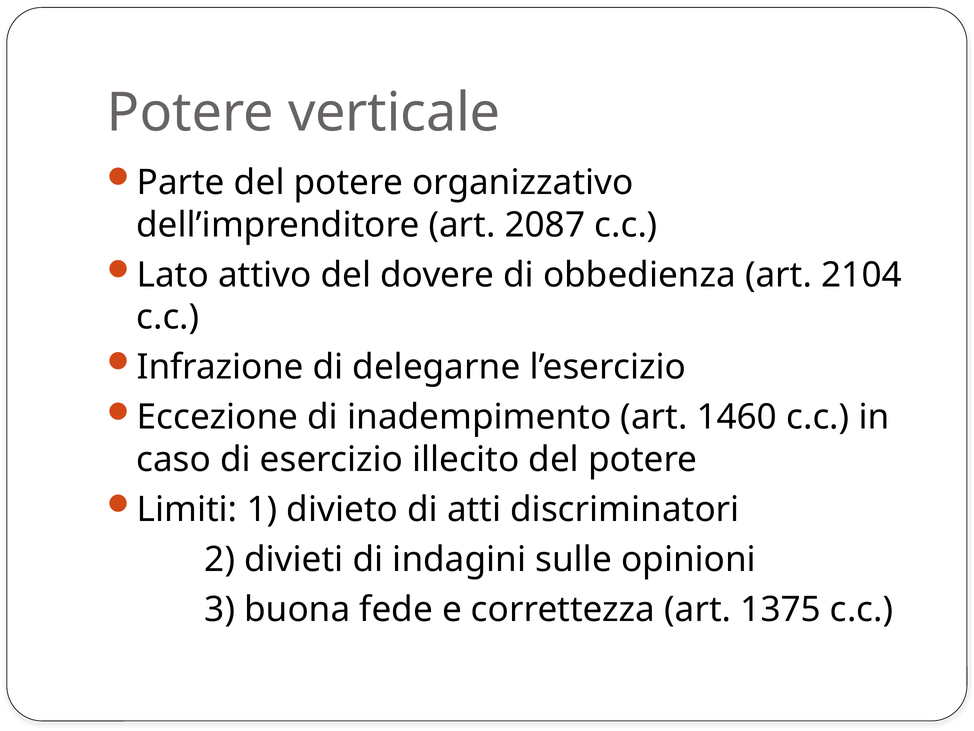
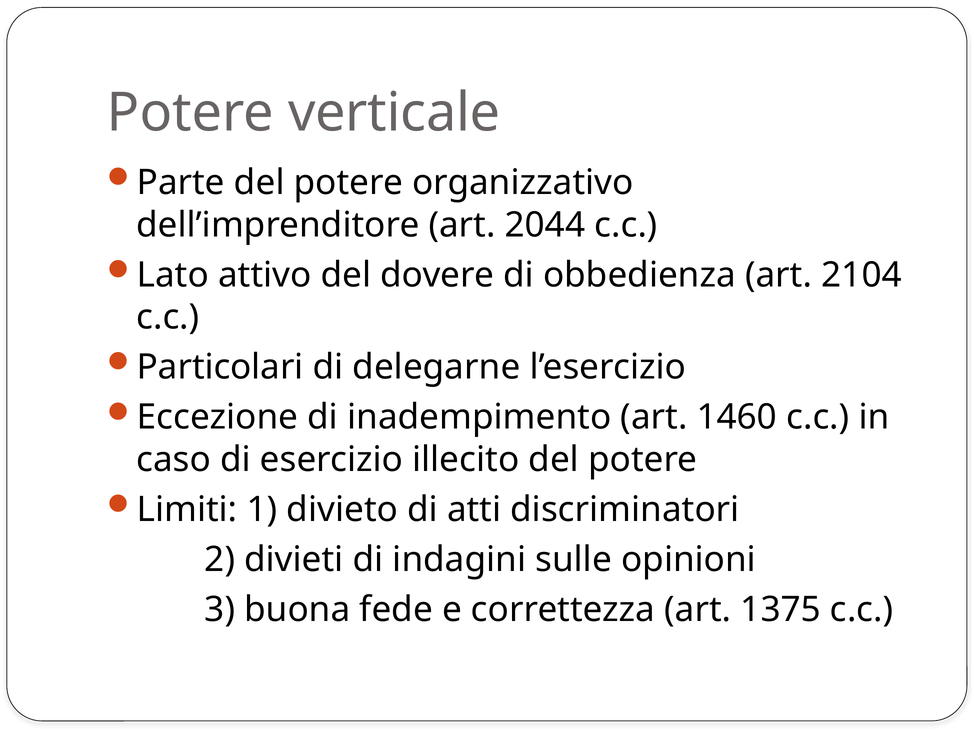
2087: 2087 -> 2044 (545, 225)
Infrazione: Infrazione -> Particolari (220, 367)
